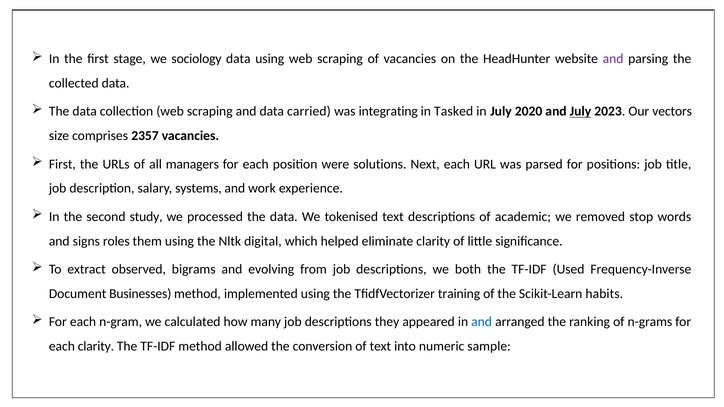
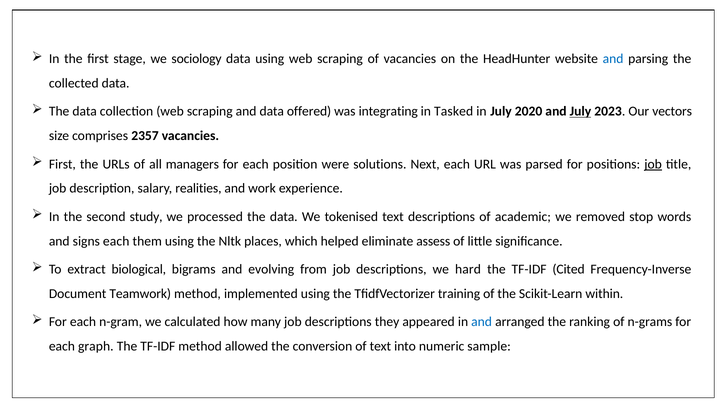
and colour: purple -> blue (613, 59)
carried: carried -> offered (309, 112)
job underline: none -> present (653, 164)
systems: systems -> realities (198, 189)
signs roles: roles -> each (116, 241)
digital: digital -> places (263, 241)
eliminate clarity: clarity -> assess (433, 241)
observed: observed -> biological (139, 269)
both: both -> hard (468, 269)
Used: Used -> Cited (569, 269)
Businesses: Businesses -> Teamwork (140, 294)
habits: habits -> within (604, 294)
each clarity: clarity -> graph (96, 347)
